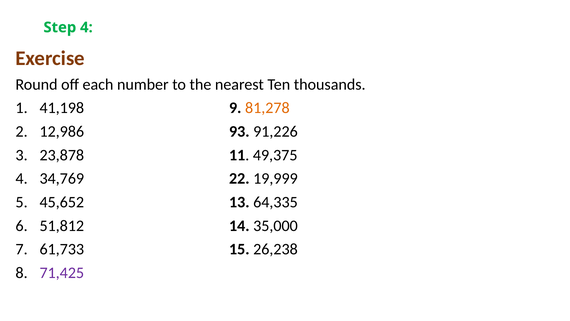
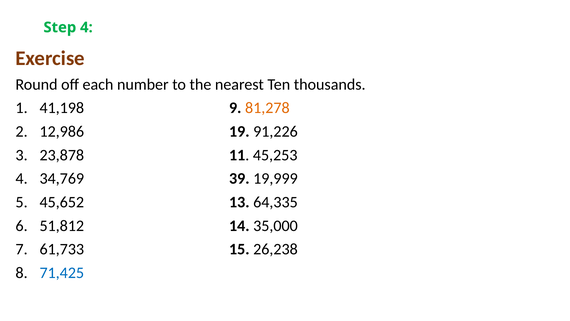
93: 93 -> 19 (239, 131)
49,375: 49,375 -> 45,253 (275, 155)
22: 22 -> 39 (239, 178)
71,425 colour: purple -> blue (62, 272)
